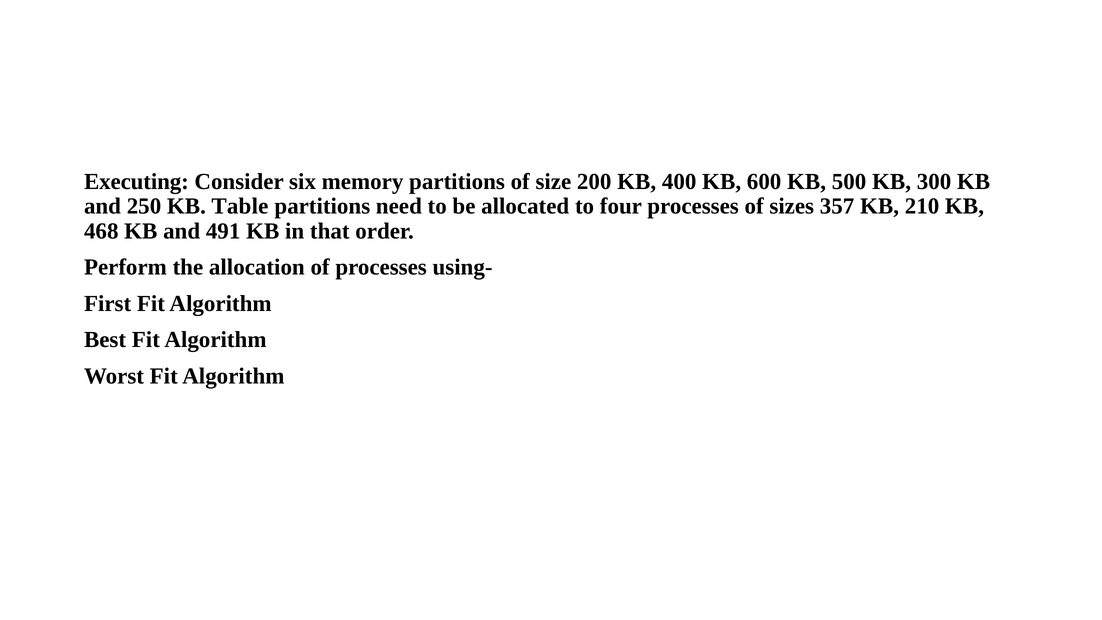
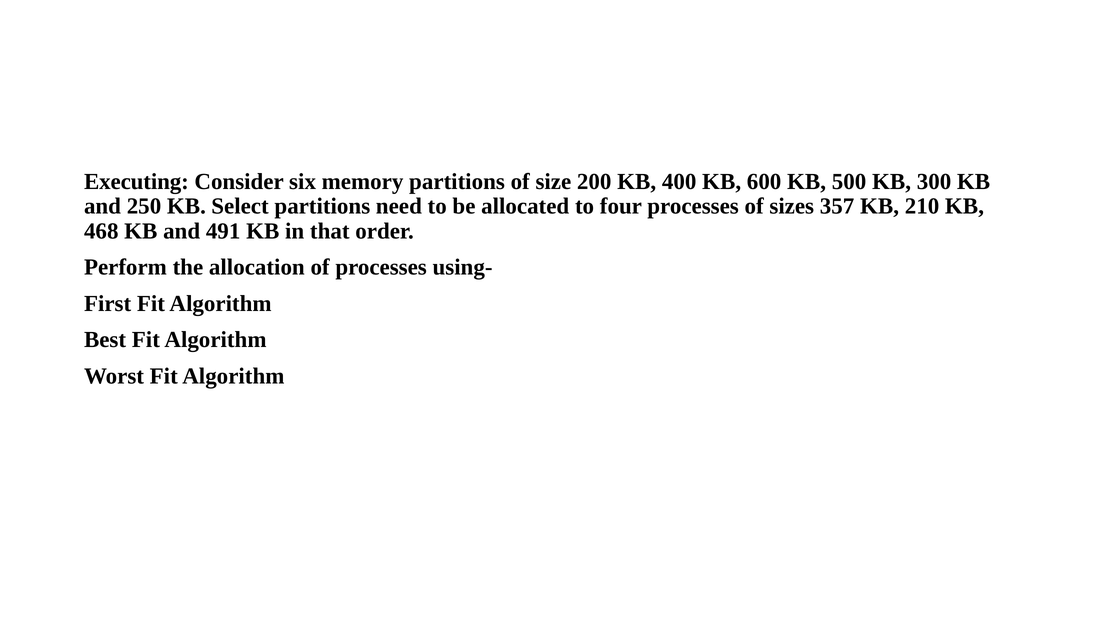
Table: Table -> Select (240, 206)
